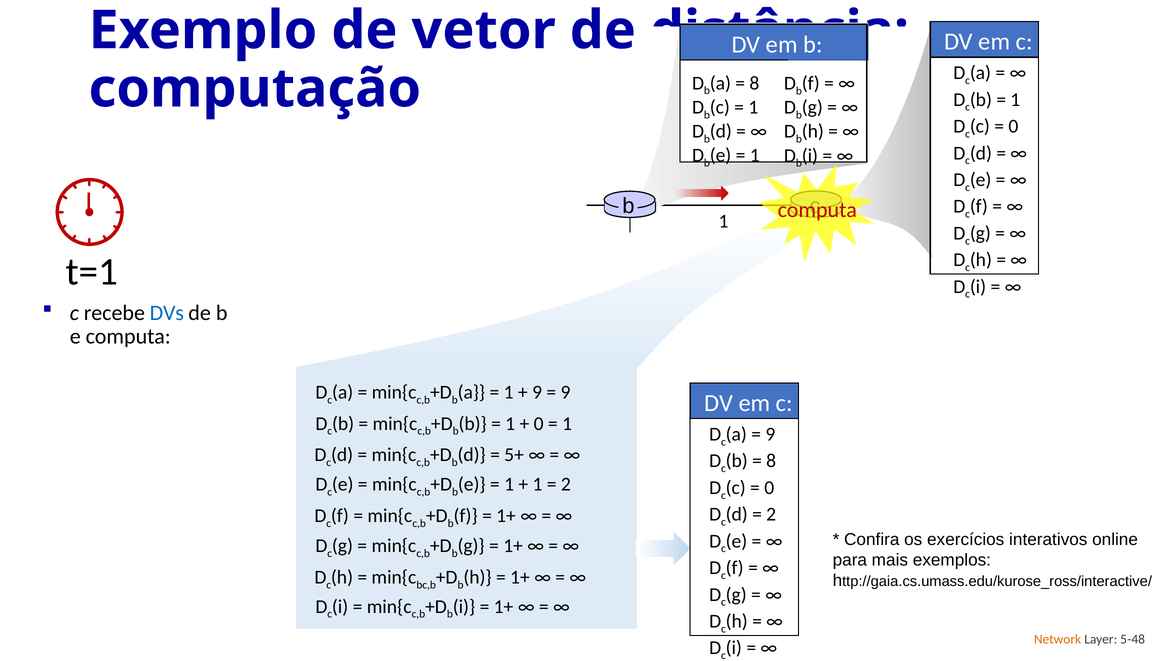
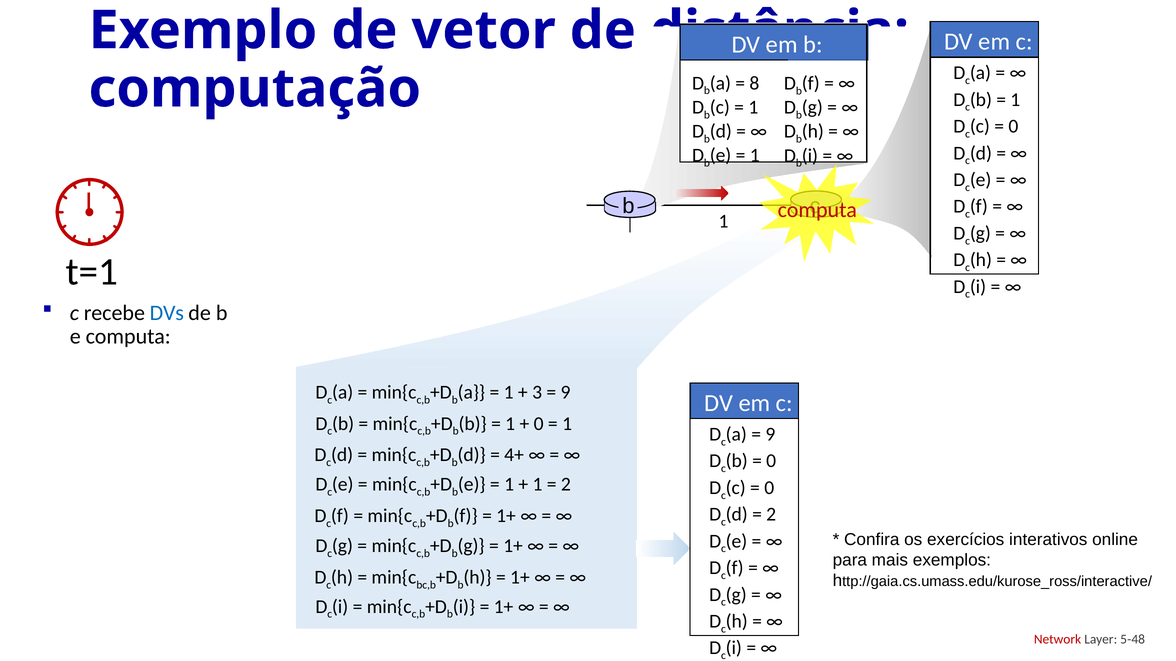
9: 9 -> 3 (537, 393)
5+: 5+ -> 4+ (514, 455)
8: 8 -> 0 (771, 461)
Network colour: orange -> red (1058, 640)
